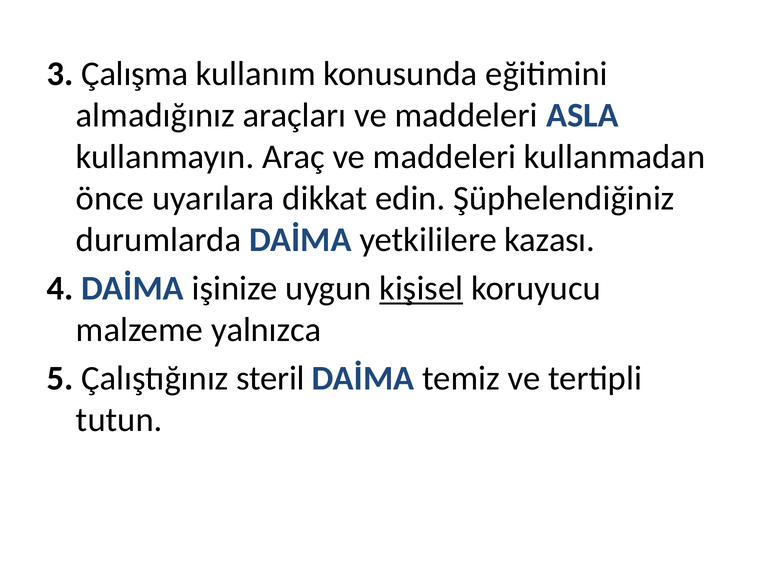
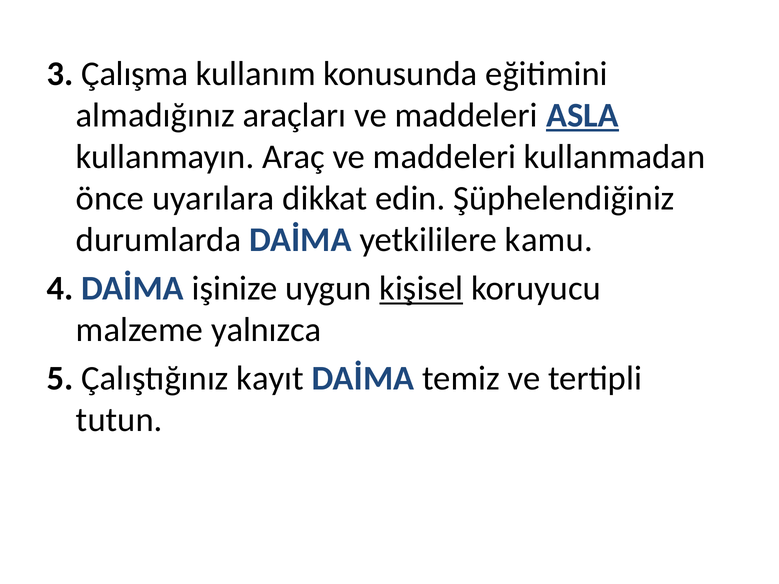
ASLA underline: none -> present (583, 115)
kazası: kazası -> kamu (549, 240)
steril: steril -> kayıt (270, 379)
